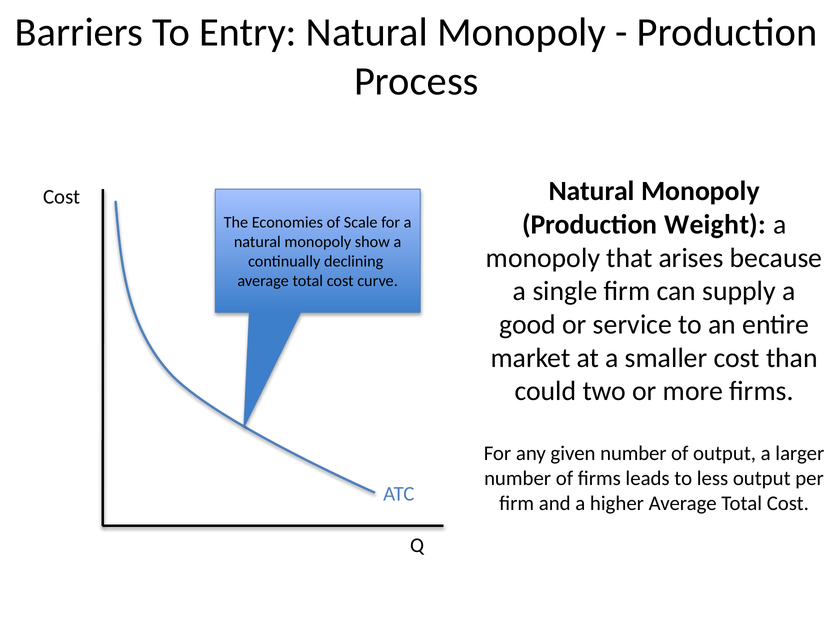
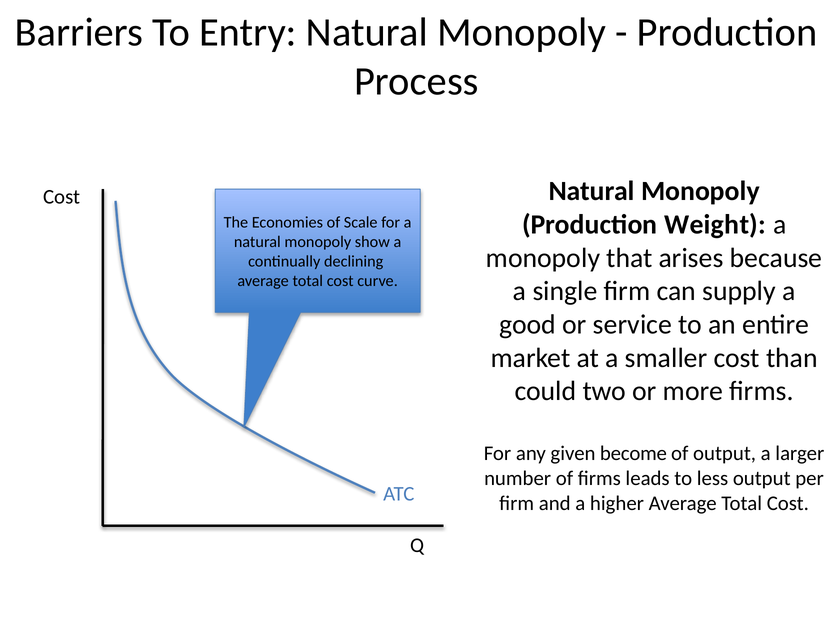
given number: number -> become (633, 453)
